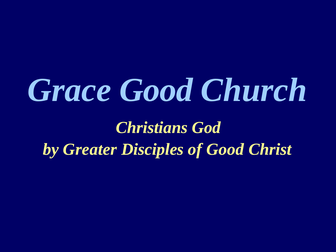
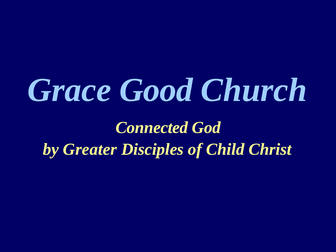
Christians: Christians -> Connected (152, 127)
of Good: Good -> Child (225, 149)
